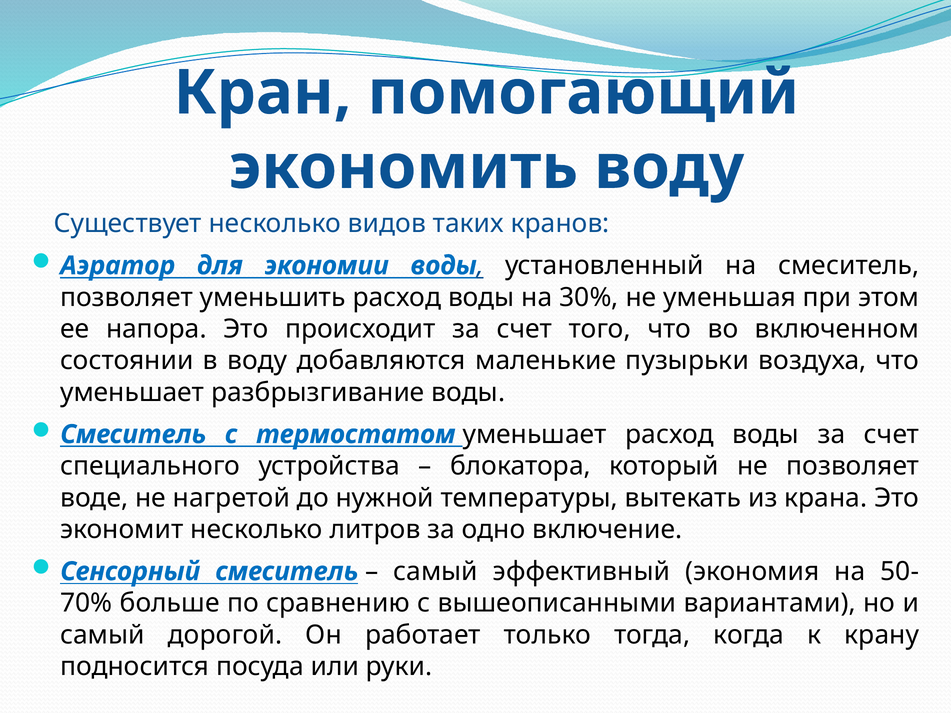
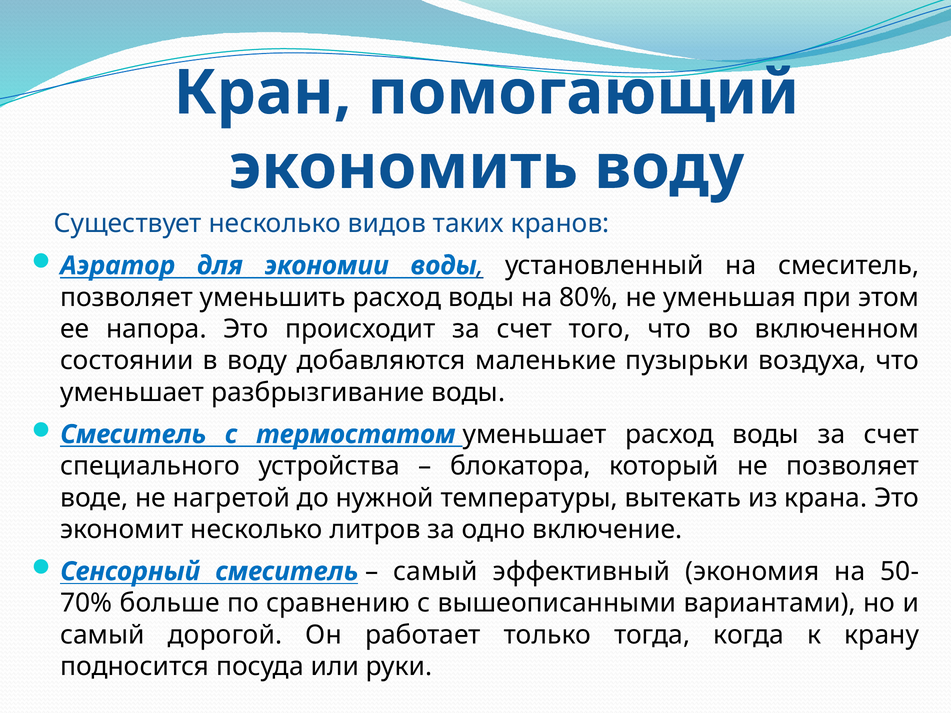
30%: 30% -> 80% (589, 297)
